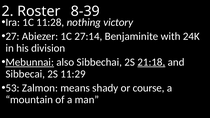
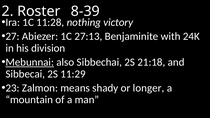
27:14: 27:14 -> 27:13 (88, 36)
21:18 underline: present -> none (151, 62)
53: 53 -> 23 (13, 88)
course: course -> longer (149, 88)
